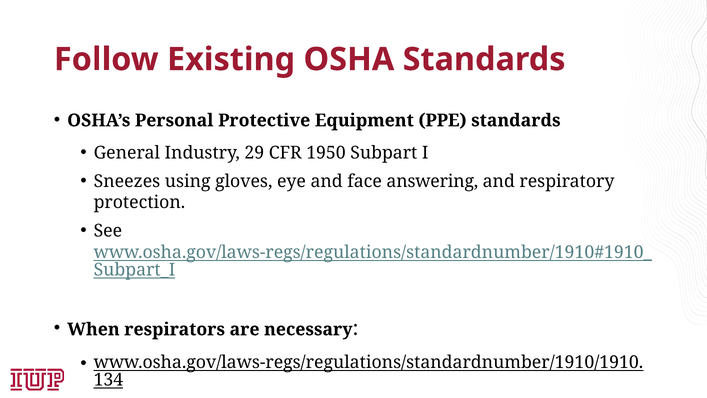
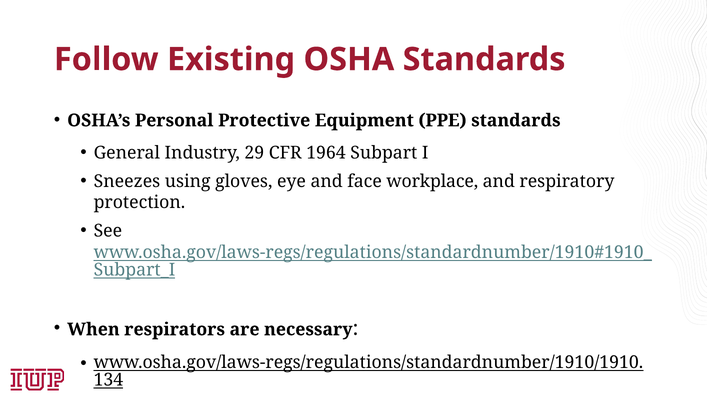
1950: 1950 -> 1964 (326, 153)
answering: answering -> workplace (432, 181)
